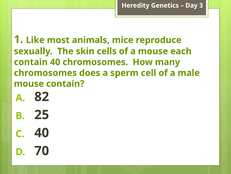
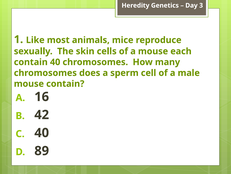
82: 82 -> 16 (42, 96)
25: 25 -> 42 (42, 114)
70: 70 -> 89 (42, 150)
